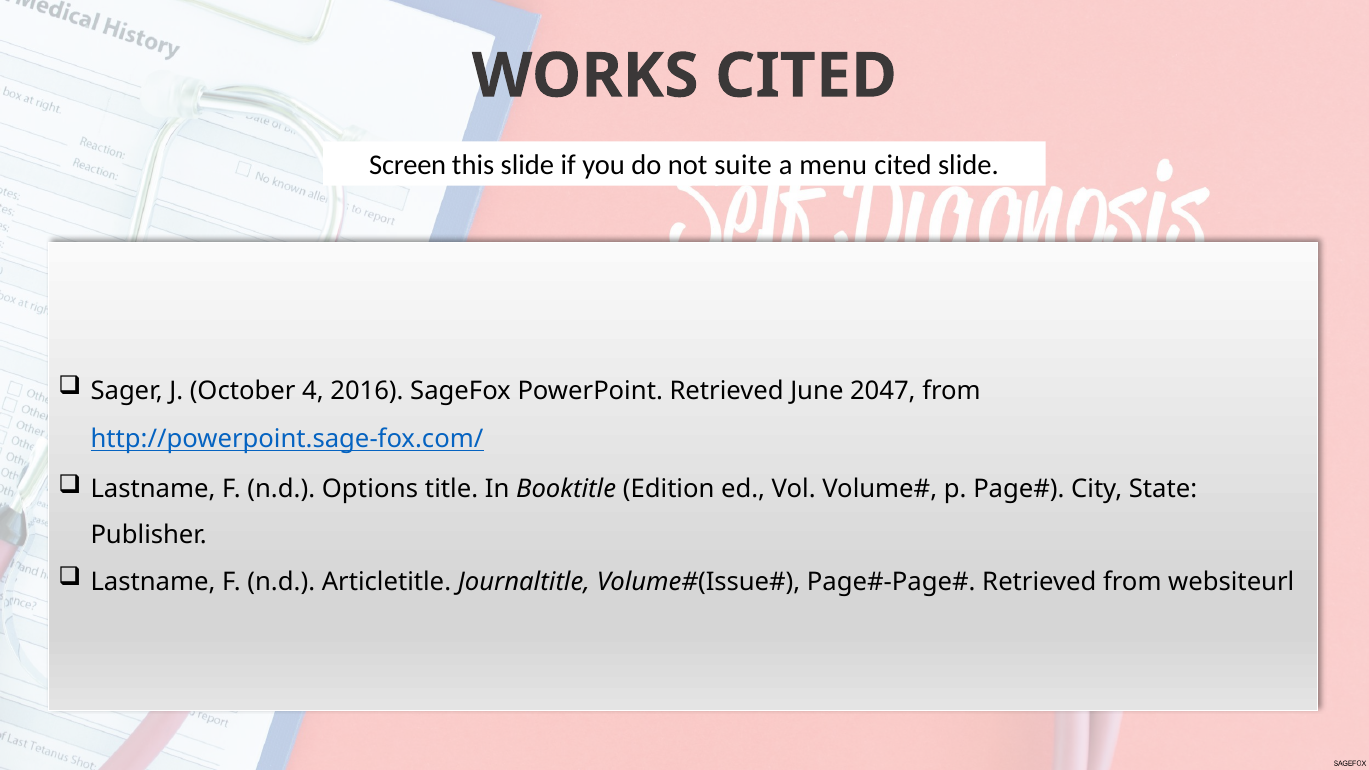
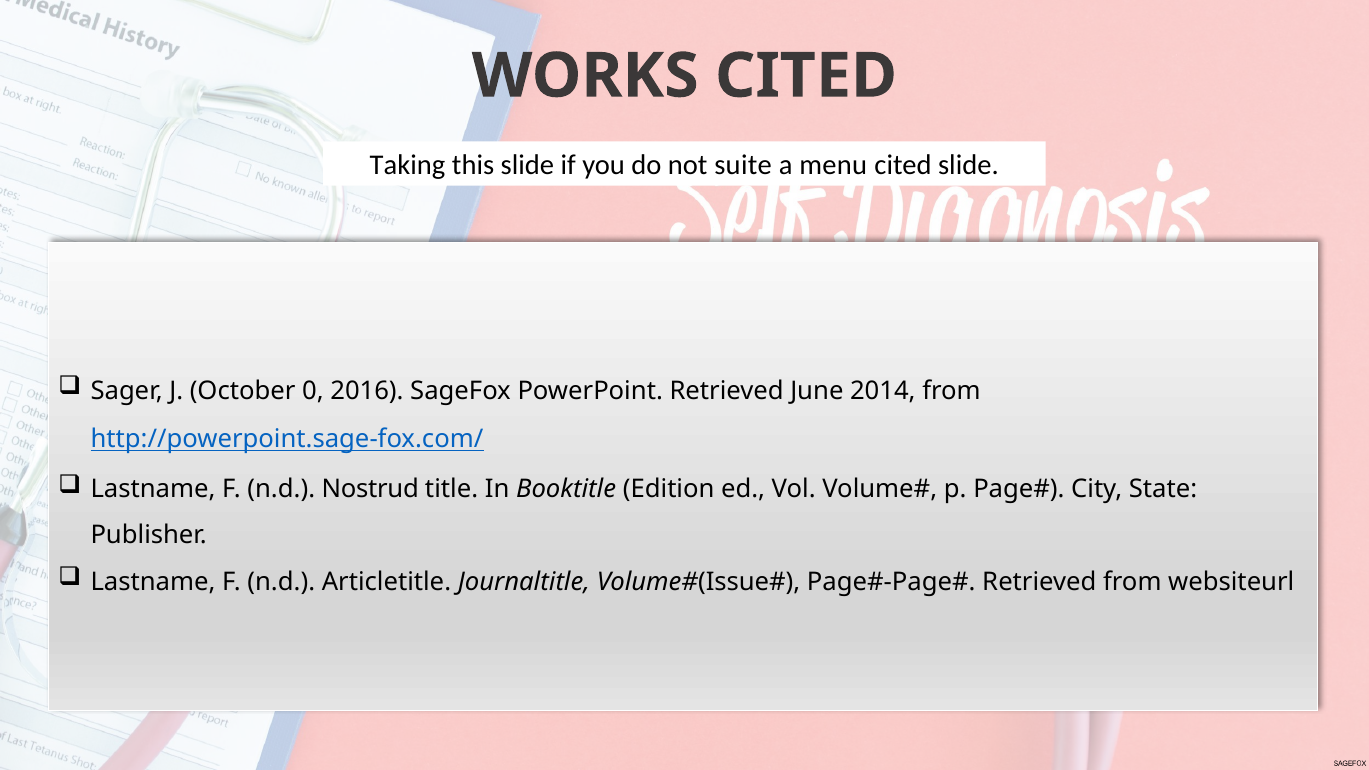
Screen: Screen -> Taking (408, 165)
4: 4 -> 0 (313, 391)
2047: 2047 -> 2014 (883, 391)
Options: Options -> Nostrud (370, 489)
